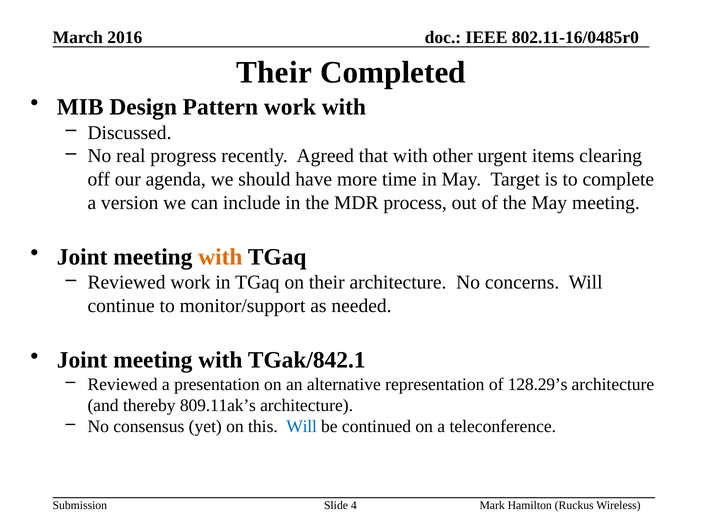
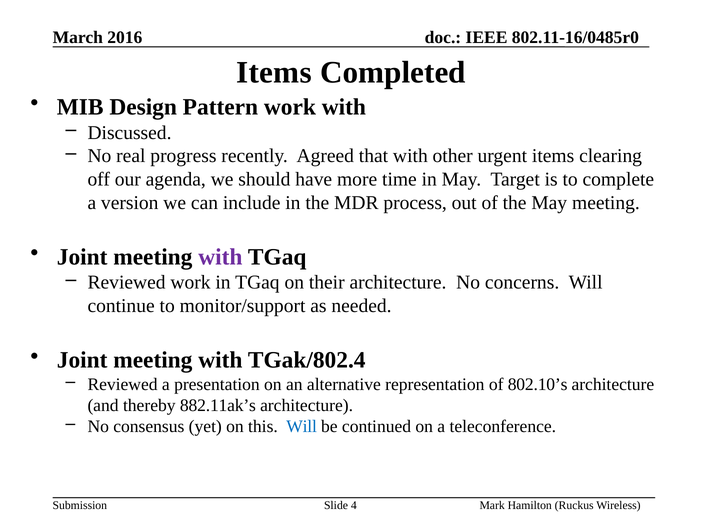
Their: Their -> Items (274, 72)
with colour: orange -> purple (220, 257)
TGak/842.1: TGak/842.1 -> TGak/802.4 (307, 360)
128.29’s: 128.29’s -> 802.10’s (538, 384)
809.11ak’s: 809.11ak’s -> 882.11ak’s (218, 405)
